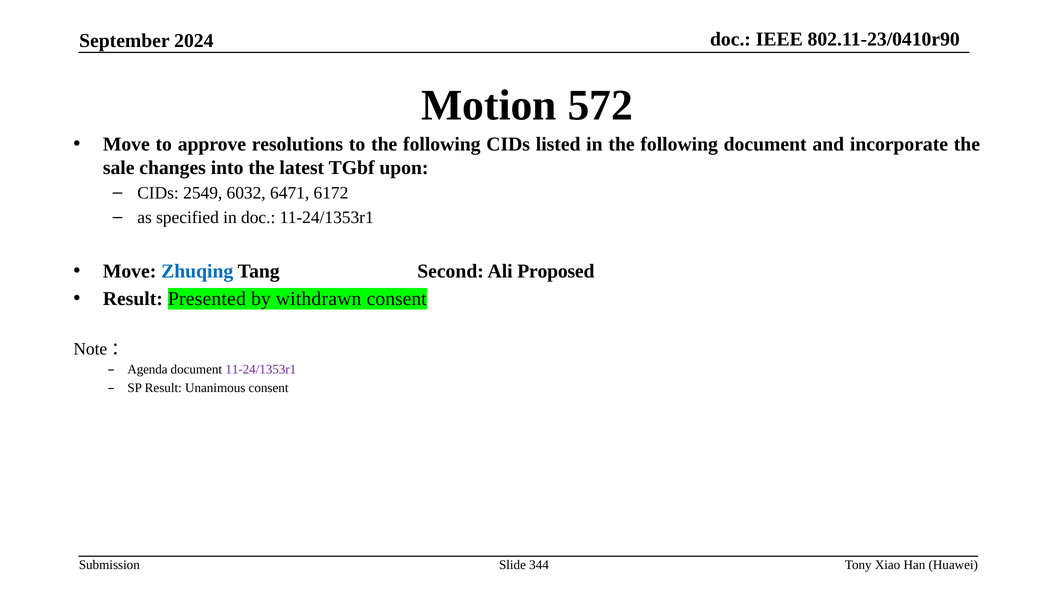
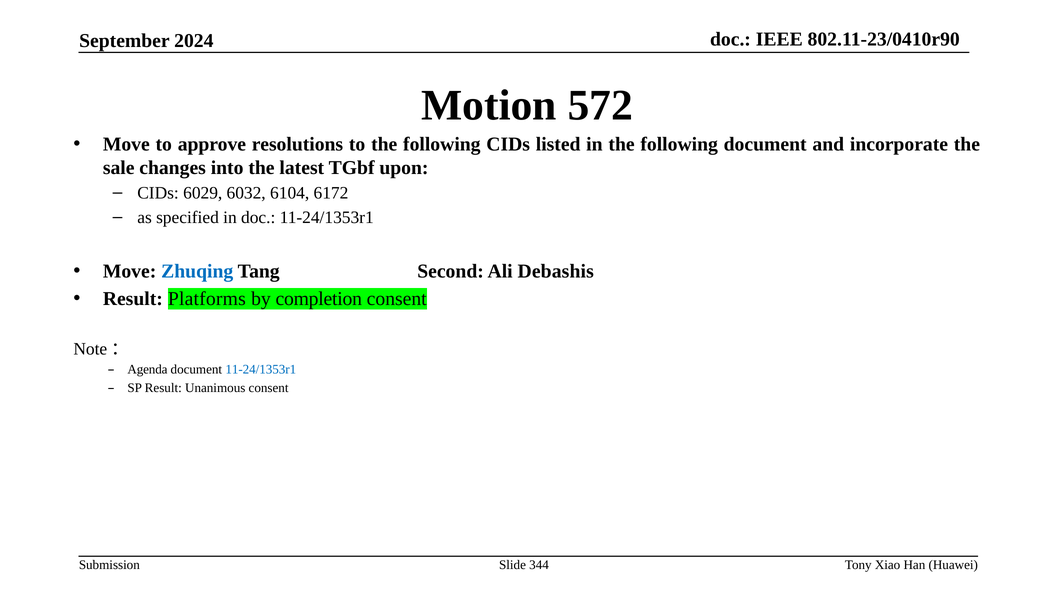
2549: 2549 -> 6029 (203, 193)
6471: 6471 -> 6104 (290, 193)
Proposed: Proposed -> Debashis (556, 272)
Presented: Presented -> Platforms (207, 299)
withdrawn: withdrawn -> completion (319, 299)
11-24/1353r1 colour: purple -> blue (261, 370)
